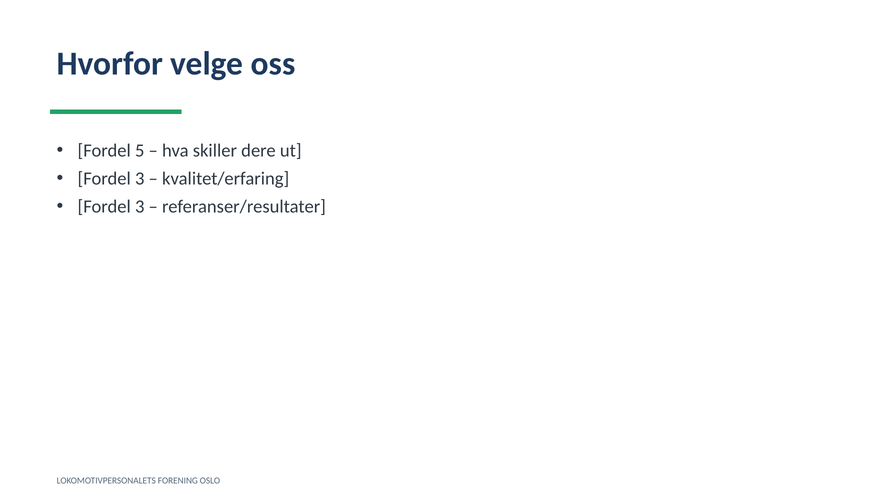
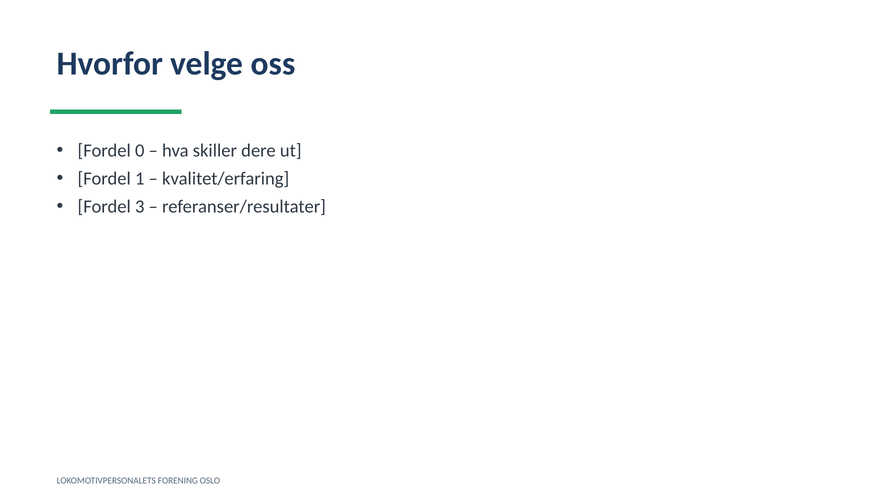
5: 5 -> 0 (140, 151)
3: 3 -> 1 (140, 179)
